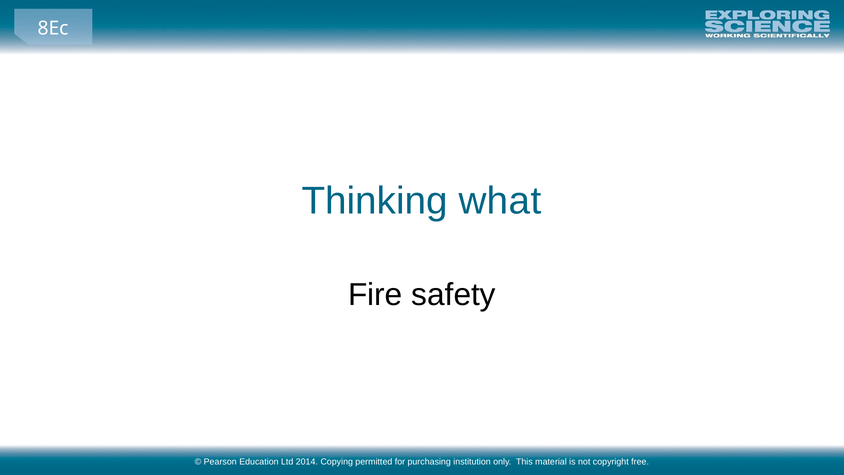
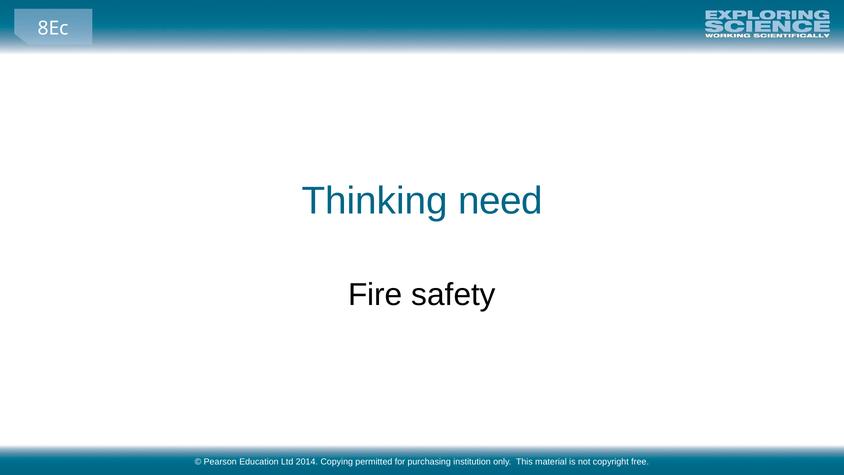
what: what -> need (500, 201)
